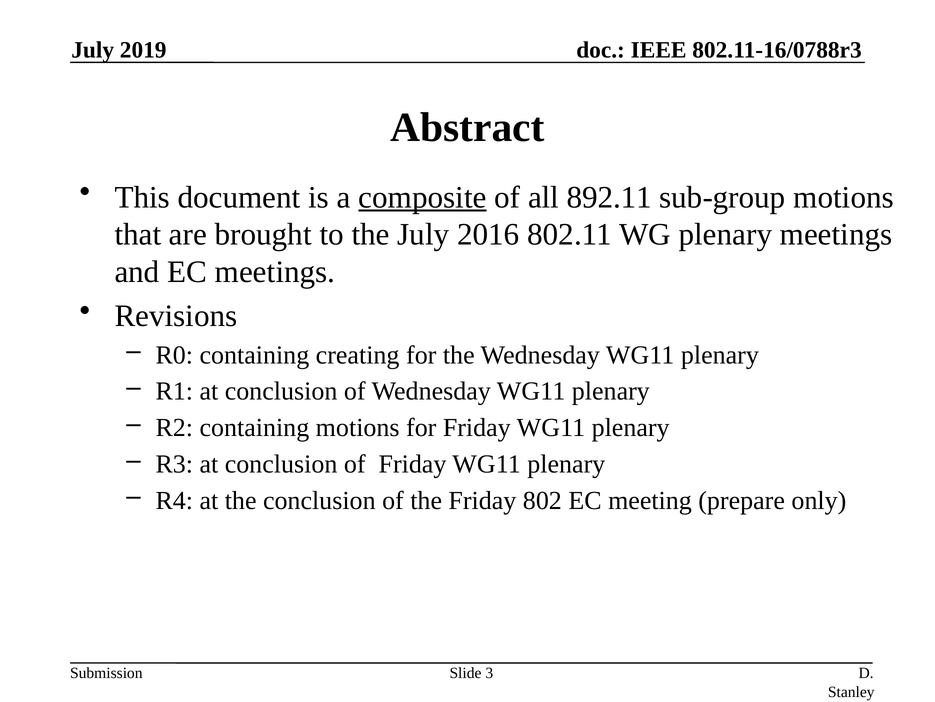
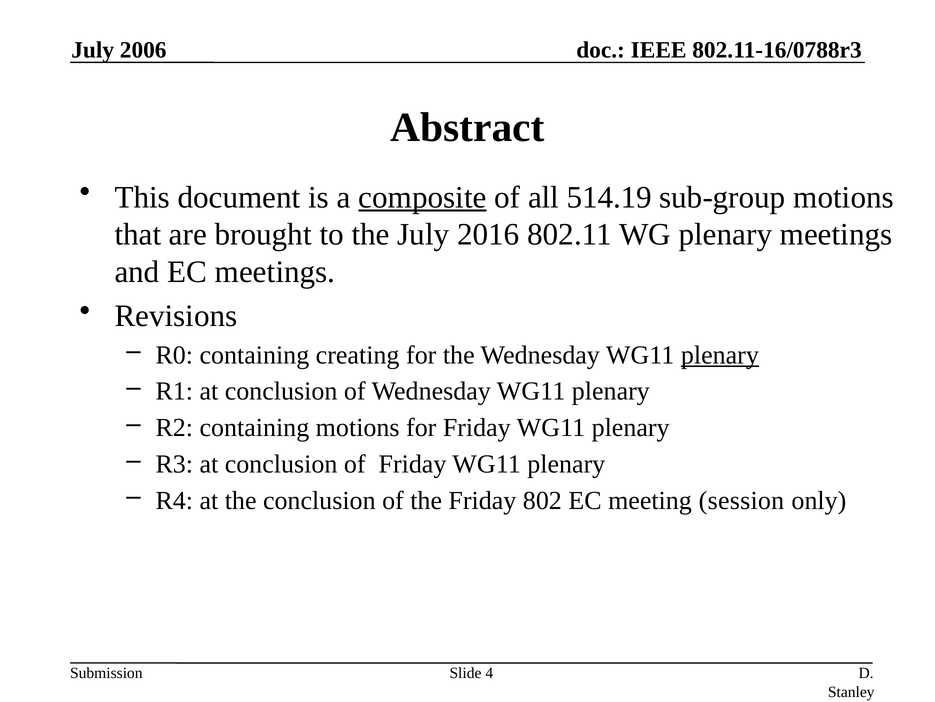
2019: 2019 -> 2006 (143, 50)
892.11: 892.11 -> 514.19 (609, 197)
plenary underline: none -> present (720, 355)
prepare: prepare -> session (741, 500)
3: 3 -> 4 (489, 673)
